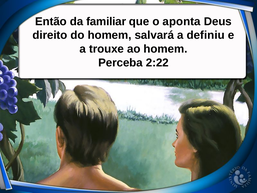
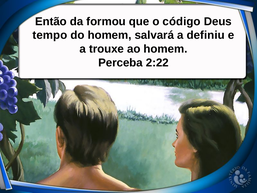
familiar: familiar -> formou (106, 21)
aponta: aponta -> código (182, 21)
direito: direito -> tempo (50, 35)
